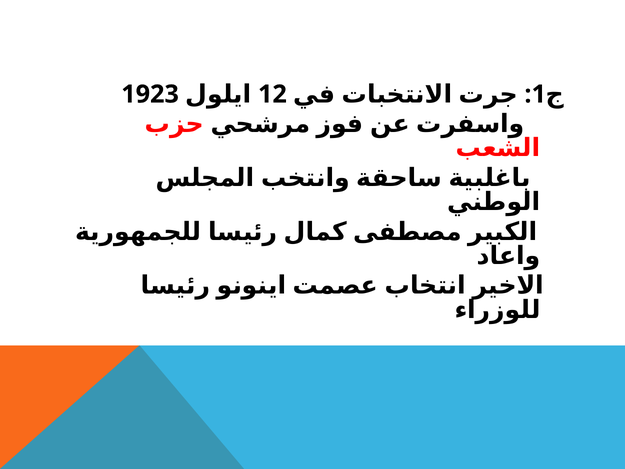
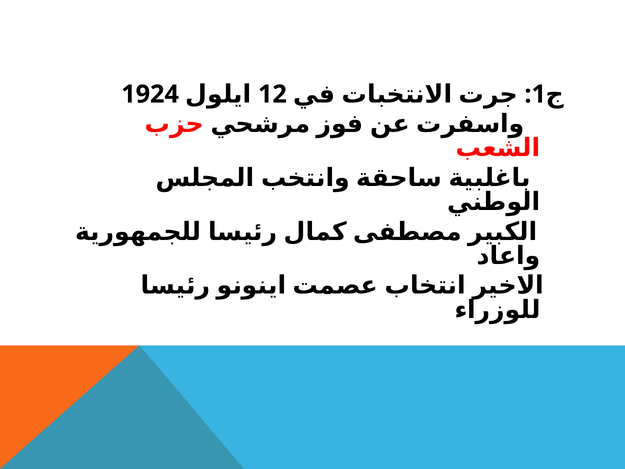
1923: 1923 -> 1924 (150, 94)
